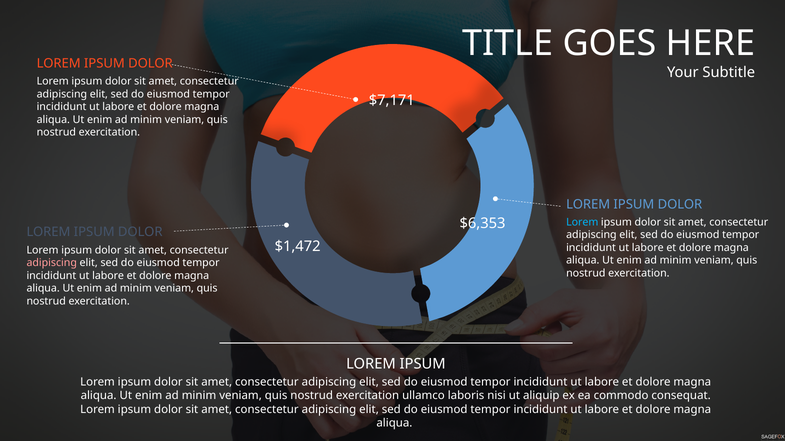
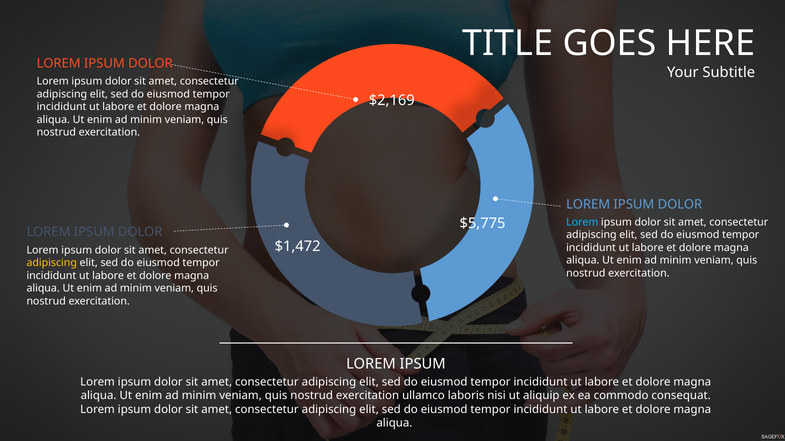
$7,171: $7,171 -> $2,169 (392, 100)
$6,353: $6,353 -> $5,775 (483, 224)
adipiscing colour: pink -> yellow (52, 263)
